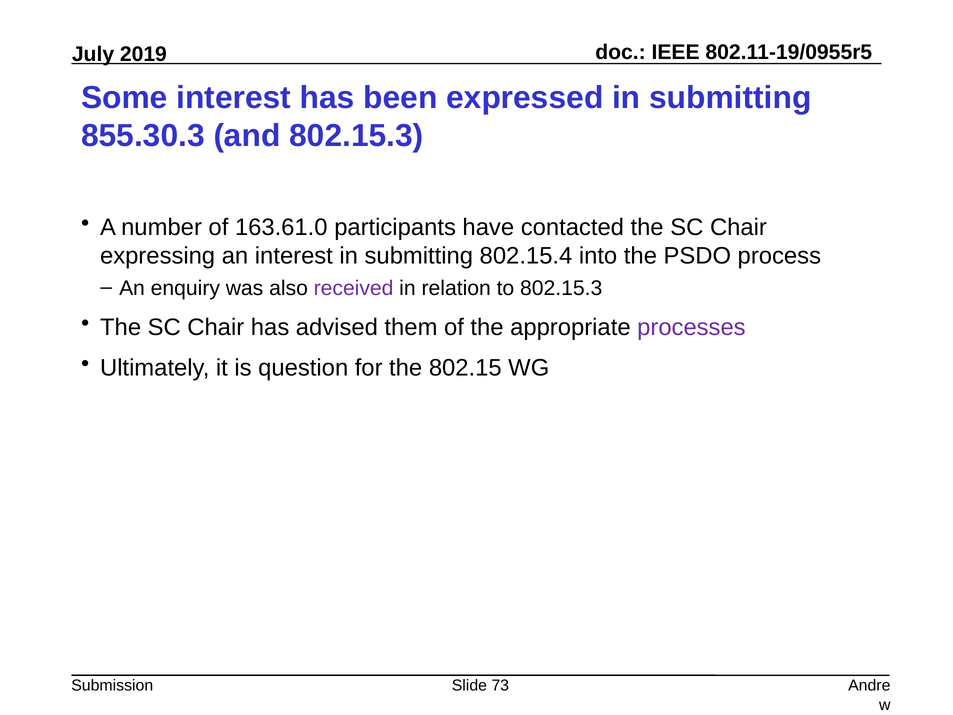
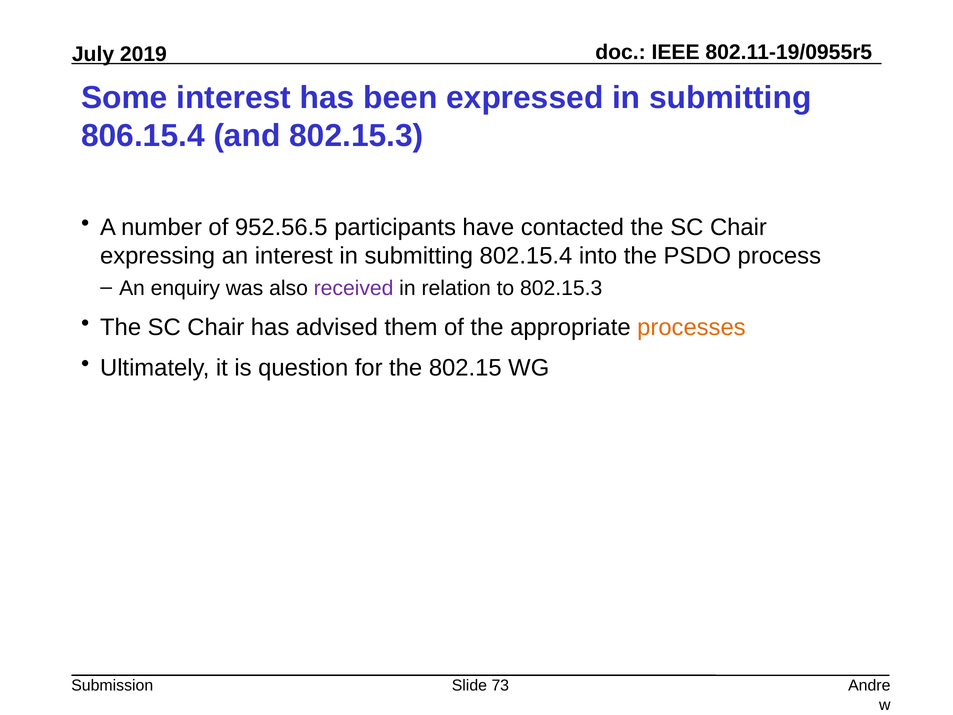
855.30.3: 855.30.3 -> 806.15.4 (143, 136)
163.61.0: 163.61.0 -> 952.56.5 (281, 227)
processes colour: purple -> orange (691, 327)
